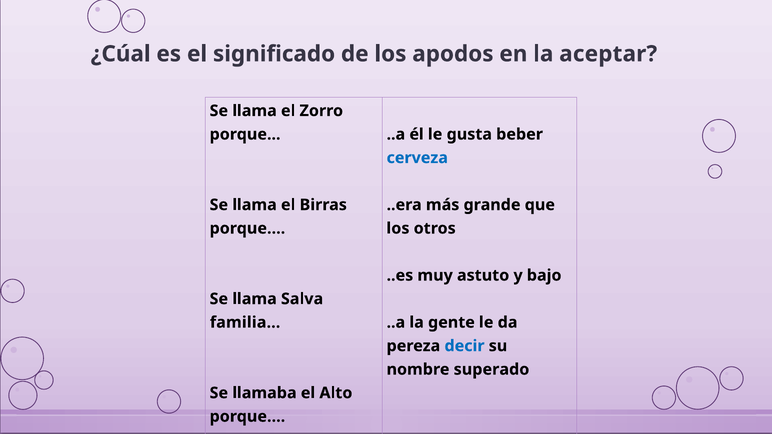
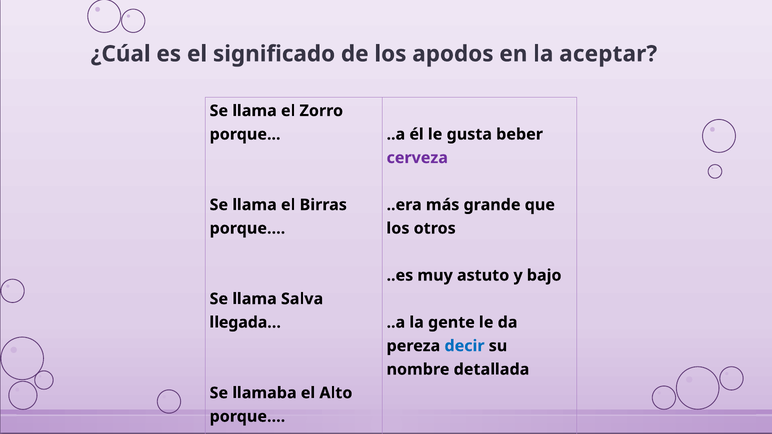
cerveza colour: blue -> purple (417, 158)
familia…: familia… -> llegada… (245, 323)
superado: superado -> detallada (491, 370)
